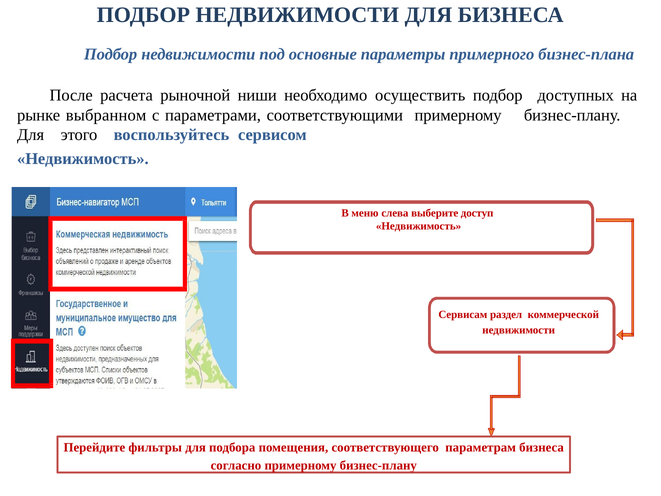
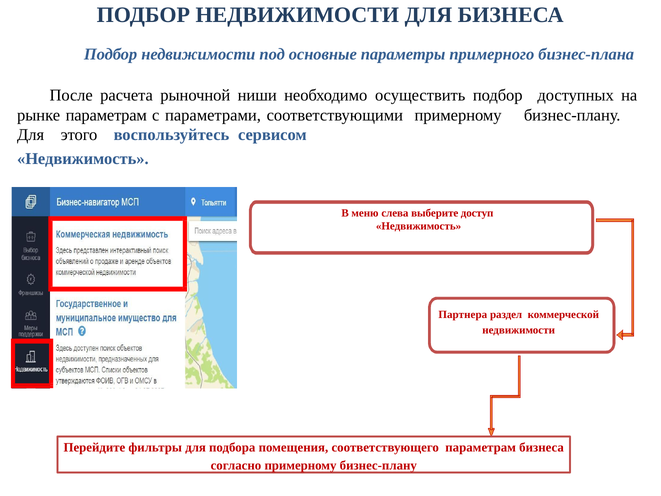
рынке выбранном: выбранном -> параметрам (106, 115)
Сервисам: Сервисам -> Партнера (463, 315)
